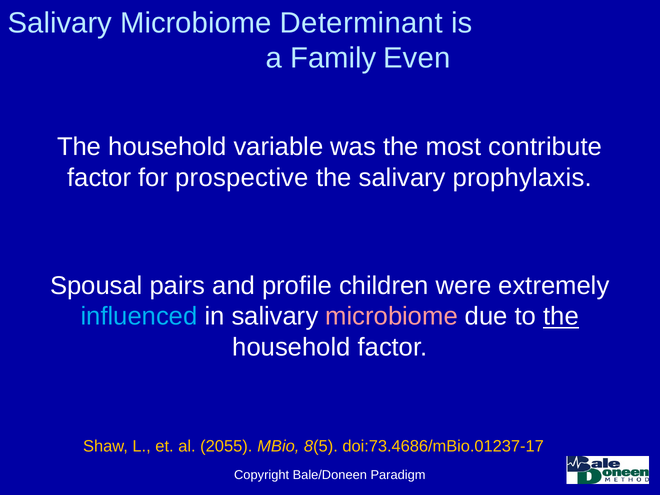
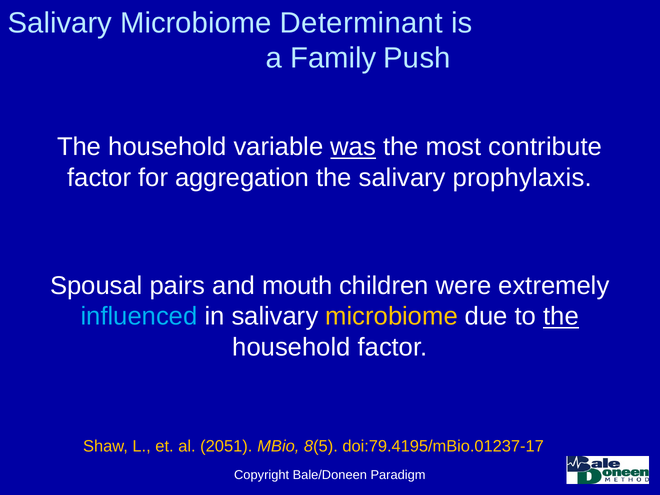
Even: Even -> Push (417, 58)
was underline: none -> present (353, 147)
prospective: prospective -> aggregation (242, 178)
profile: profile -> mouth (297, 286)
microbiome colour: pink -> yellow (392, 317)
2055: 2055 -> 2051 (226, 446)
doi:73.4686/mBio.01237-17: doi:73.4686/mBio.01237-17 -> doi:79.4195/mBio.01237-17 (443, 446)
